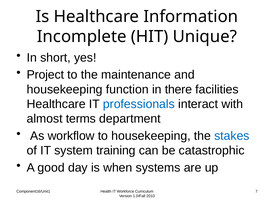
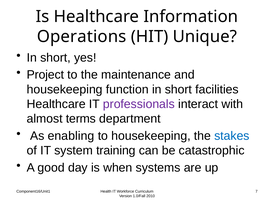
Incomplete: Incomplete -> Operations (82, 37)
function in there: there -> short (178, 89)
professionals colour: blue -> purple (139, 104)
workflow: workflow -> enabling (71, 136)
